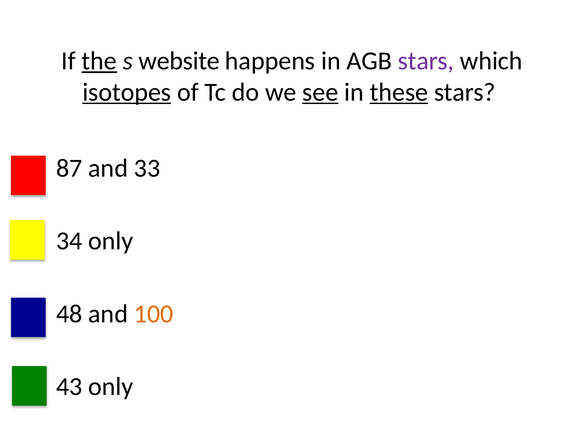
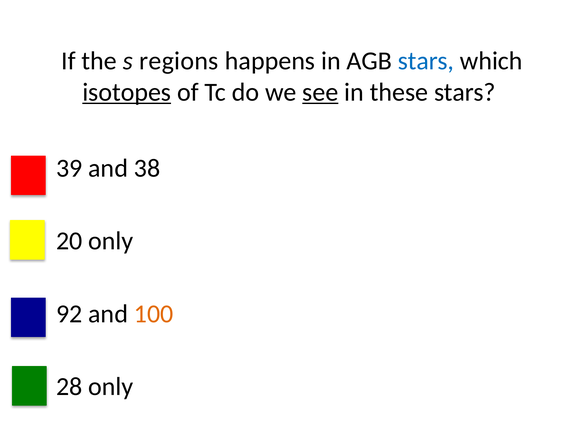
the underline: present -> none (99, 61)
website: website -> regions (179, 61)
stars colour: purple -> blue (426, 61)
these underline: present -> none (399, 92)
87: 87 -> 39 (69, 168)
33: 33 -> 38 (147, 168)
34: 34 -> 20 (69, 241)
48: 48 -> 92 (69, 314)
43: 43 -> 28 (69, 387)
